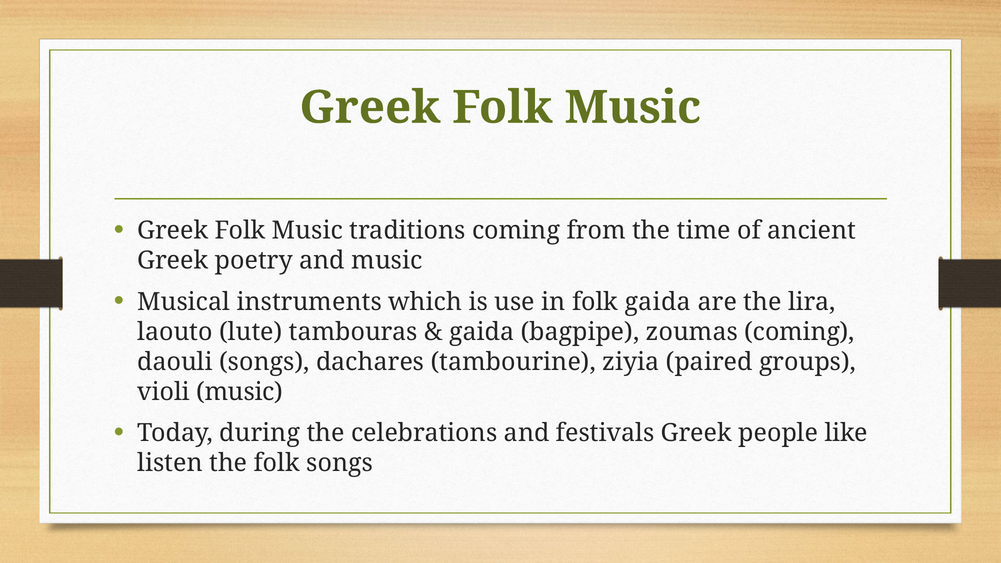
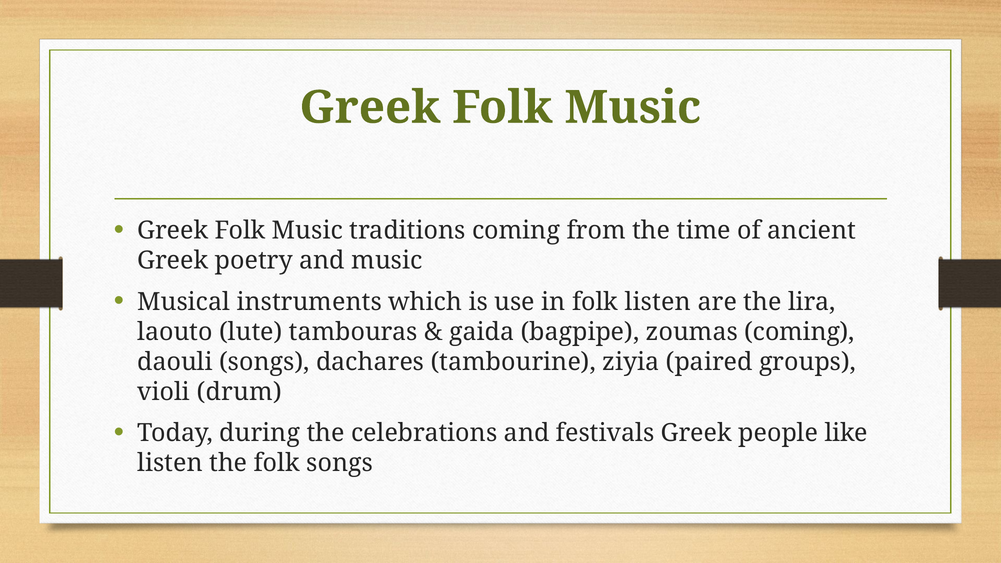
folk gaida: gaida -> listen (658, 302)
violi music: music -> drum (239, 392)
